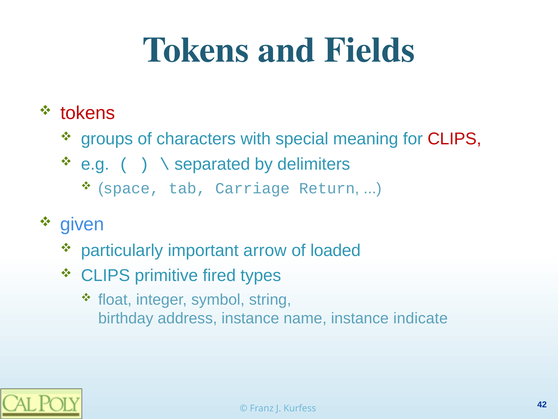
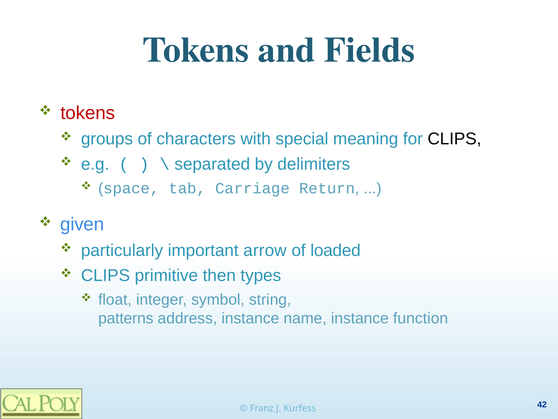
CLIPS colour: red -> black (454, 139)
fired: fired -> then (219, 275)
birthday: birthday -> patterns (126, 318)
indicate: indicate -> function (421, 318)
